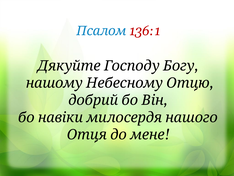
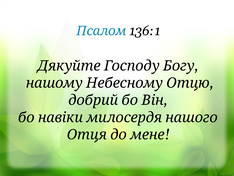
136:1 colour: red -> black (145, 31)
